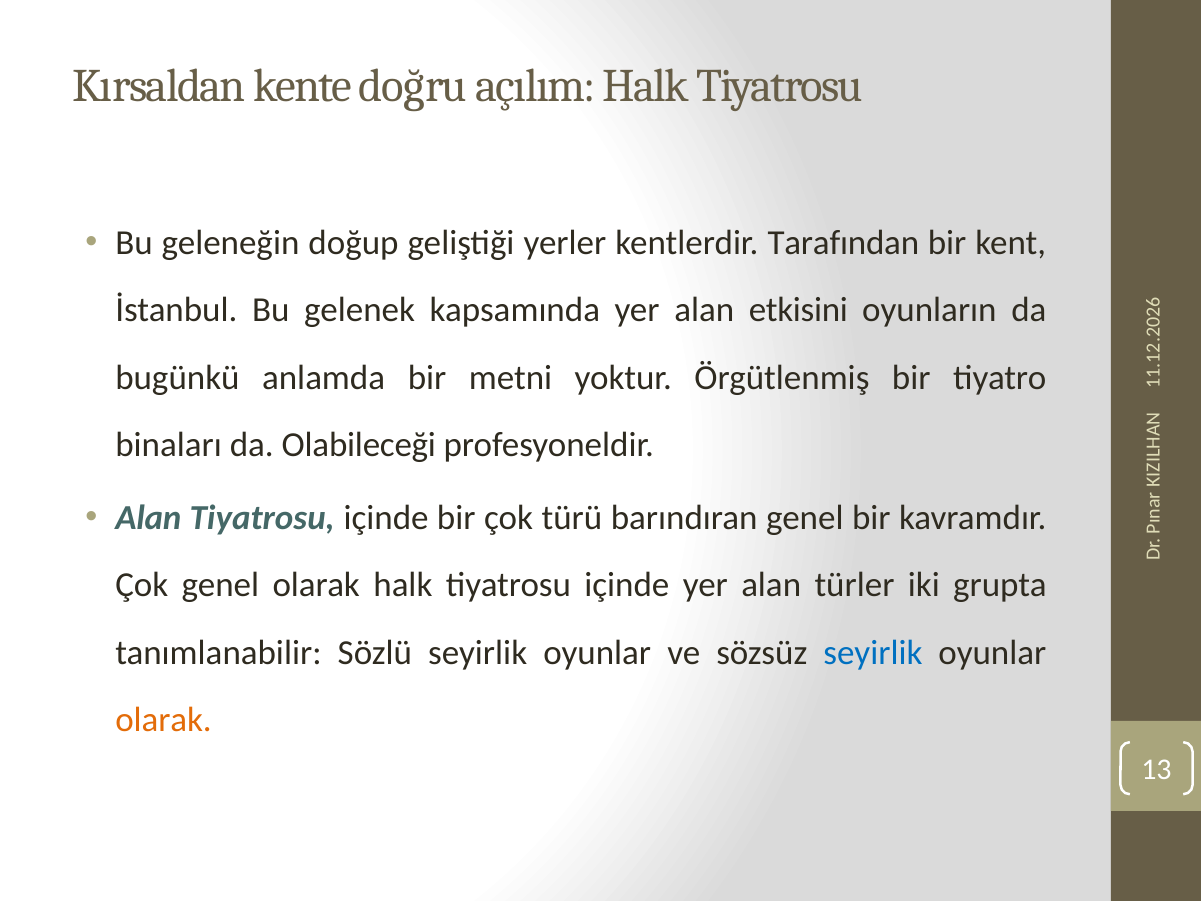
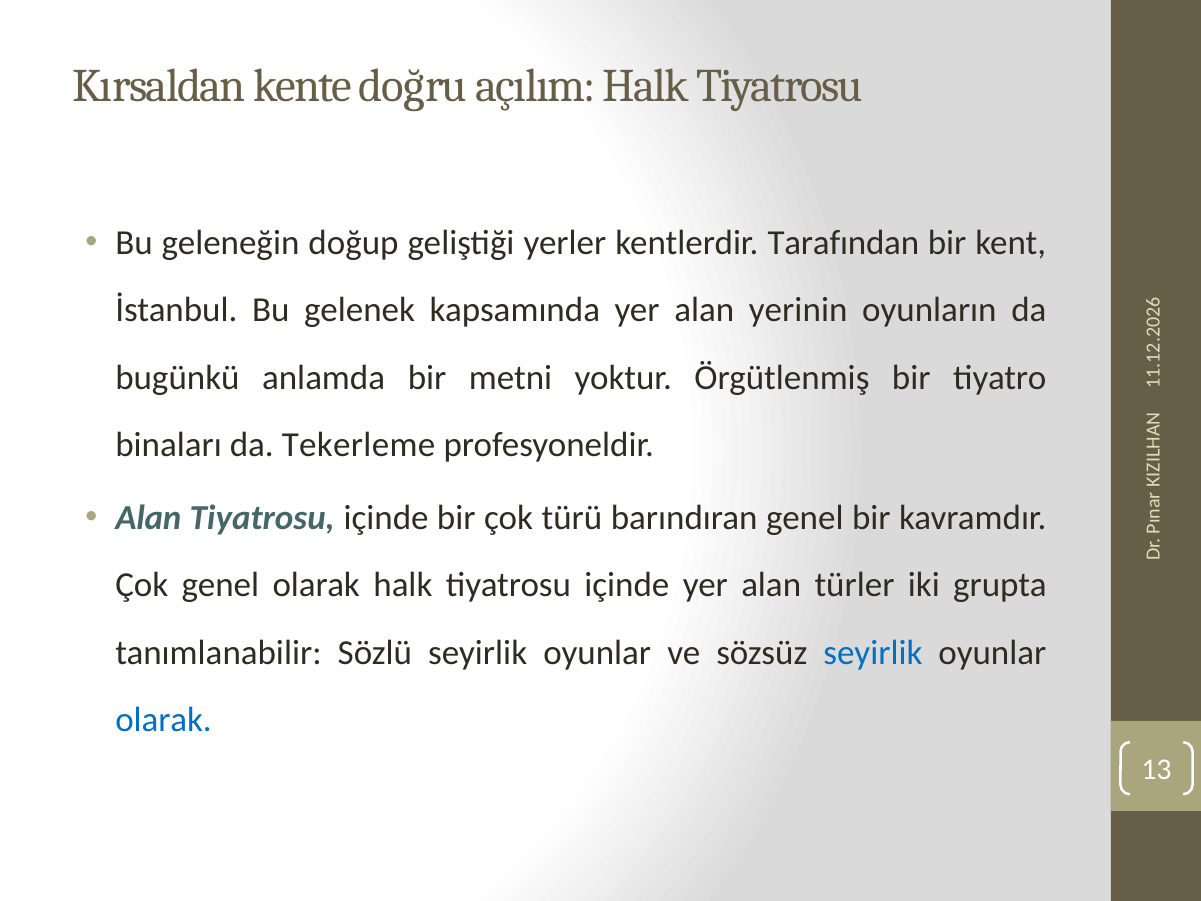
etkisini: etkisini -> yerinin (798, 310)
Olabileceği: Olabileceği -> Tekerleme (359, 445)
olarak colour: orange -> blue (164, 720)
